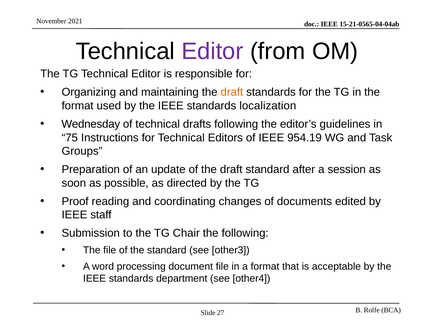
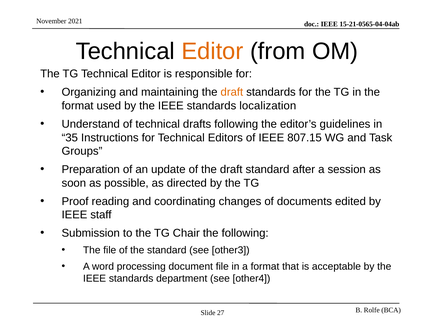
Editor colour: purple -> orange (212, 51)
Wednesday: Wednesday -> Understand (91, 124)
75: 75 -> 35 (70, 138)
954.19: 954.19 -> 807.15 (305, 138)
